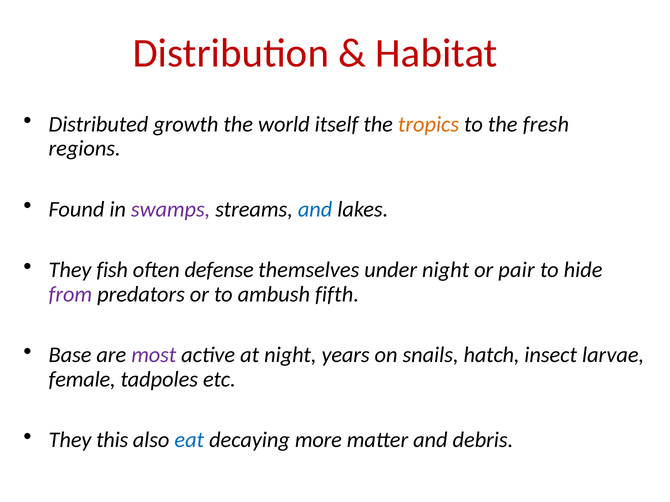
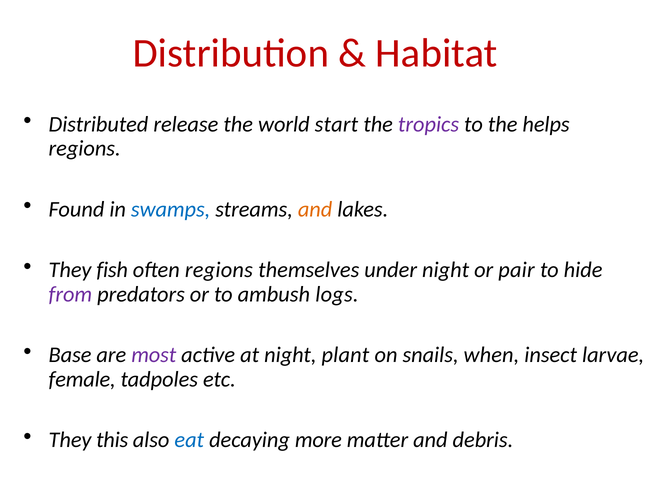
growth: growth -> release (186, 124)
itself: itself -> start (336, 124)
tropics colour: orange -> purple (429, 124)
fresh: fresh -> helps (546, 124)
swamps colour: purple -> blue (171, 209)
and colour: blue -> orange (315, 209)
often defense: defense -> regions (219, 270)
fifth: fifth -> logs (337, 294)
years: years -> plant (345, 355)
hatch: hatch -> when (491, 355)
